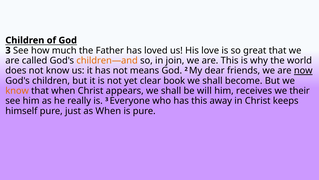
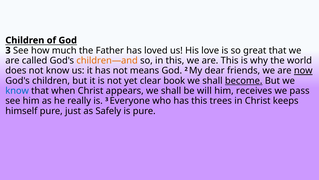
in join: join -> this (175, 60)
become underline: none -> present (244, 80)
know colour: orange -> blue (17, 90)
their: their -> pass (300, 90)
away: away -> trees (221, 101)
as When: When -> Safely (108, 111)
